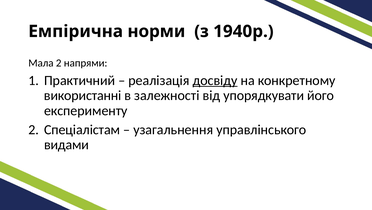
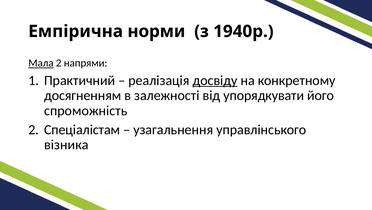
Мала underline: none -> present (41, 63)
використанні: використанні -> досягненням (83, 95)
експерименту: експерименту -> спроможність (86, 110)
видами: видами -> візника (66, 144)
